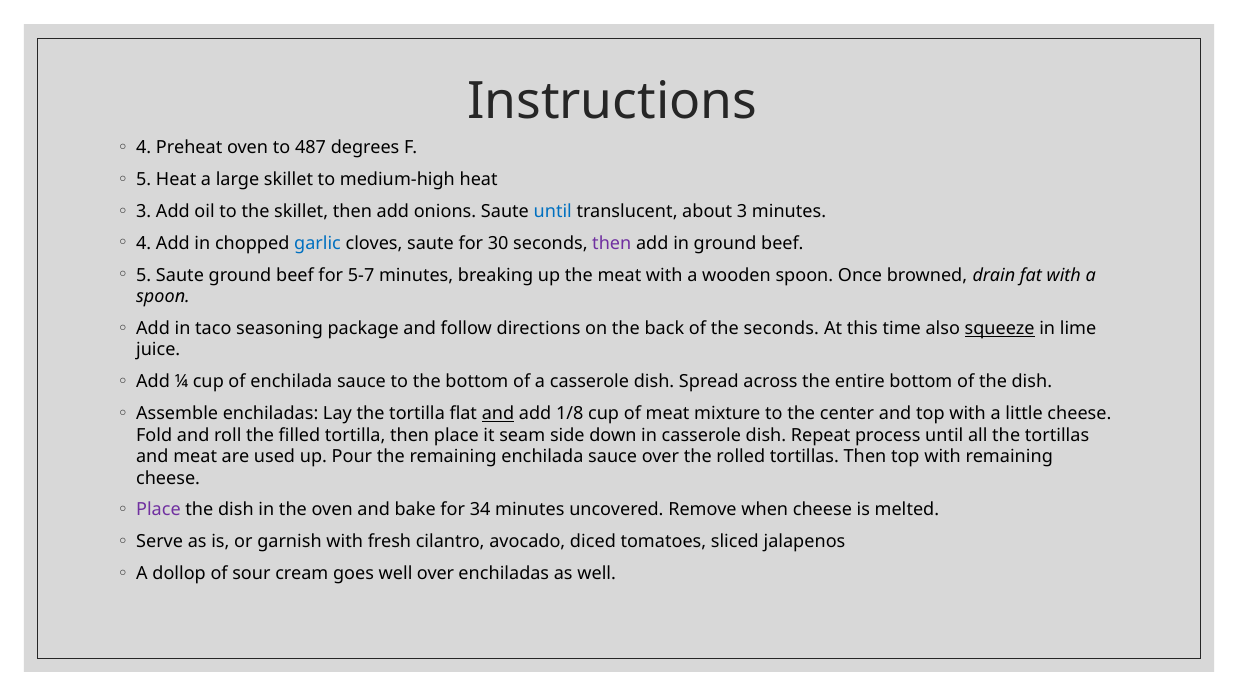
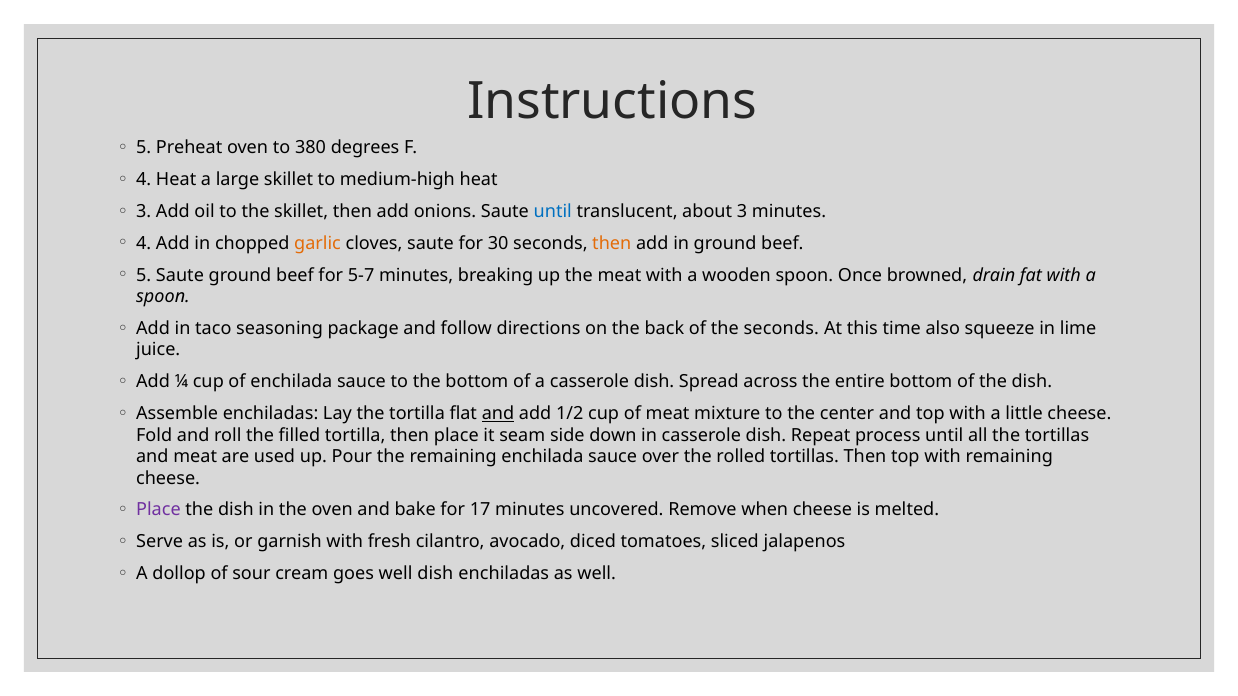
4: 4 -> 5 (144, 148)
487: 487 -> 380 (311, 148)
5: 5 -> 4 (144, 180)
garlic colour: blue -> orange (318, 243)
then colour: purple -> orange (612, 243)
squeeze underline: present -> none (1000, 329)
1/8: 1/8 -> 1/2 (570, 414)
34: 34 -> 17 (480, 510)
well over: over -> dish (435, 574)
